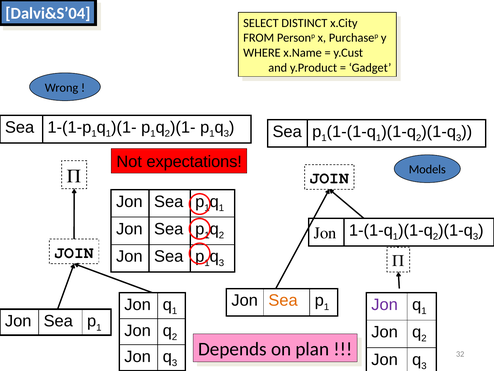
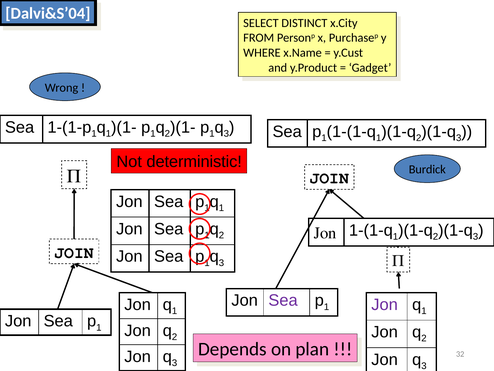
expectations: expectations -> deterministic (194, 162)
Models: Models -> Burdick (427, 169)
Sea colour: orange -> purple (283, 300)
